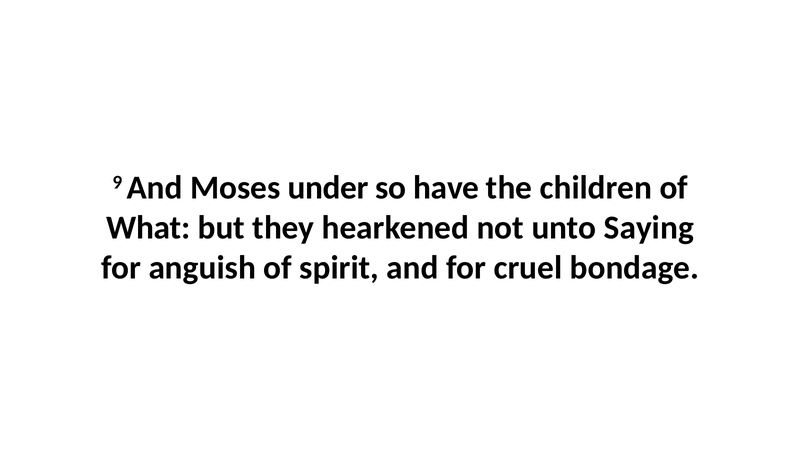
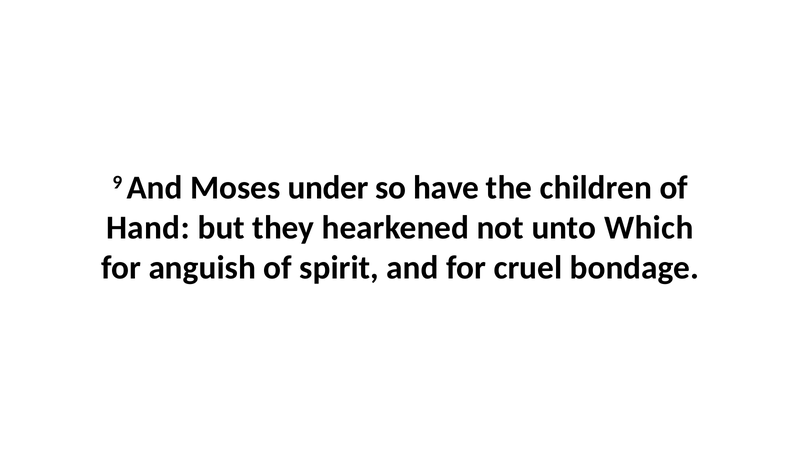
What: What -> Hand (148, 228)
Saying: Saying -> Which (649, 228)
